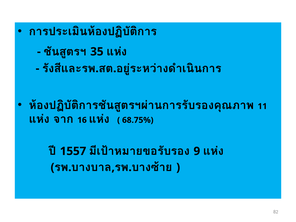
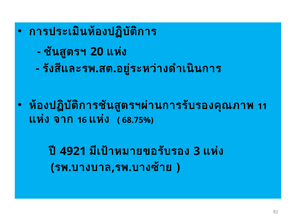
35: 35 -> 20 (97, 52)
1557: 1557 -> 4921 (73, 151)
9: 9 -> 3 (197, 151)
